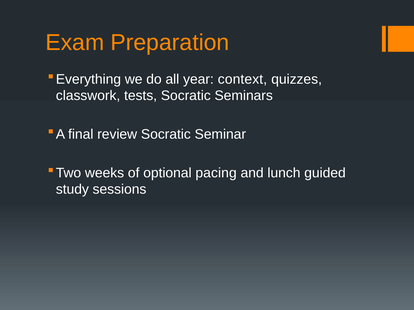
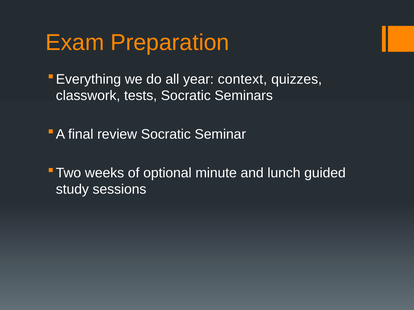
pacing: pacing -> minute (216, 173)
